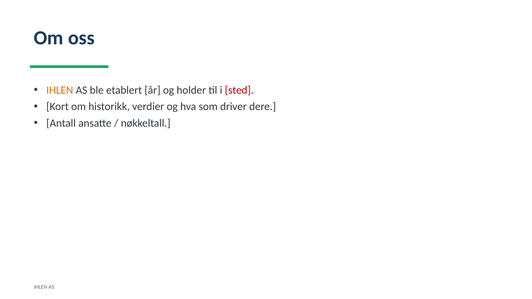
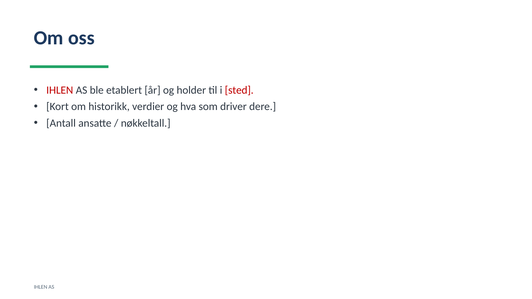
IHLEN colour: orange -> red (60, 90)
